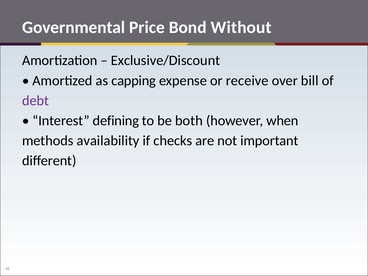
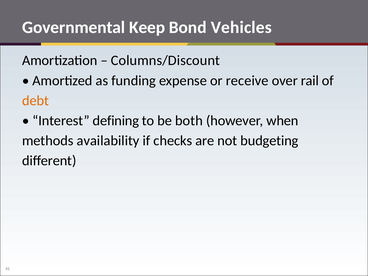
Price: Price -> Keep (147, 27)
Without: Without -> Vehicles (241, 27)
Exclusive/Discount: Exclusive/Discount -> Columns/Discount (165, 61)
capping: capping -> funding (134, 81)
bill: bill -> rail (310, 81)
debt colour: purple -> orange (35, 101)
important: important -> budgeting (269, 141)
